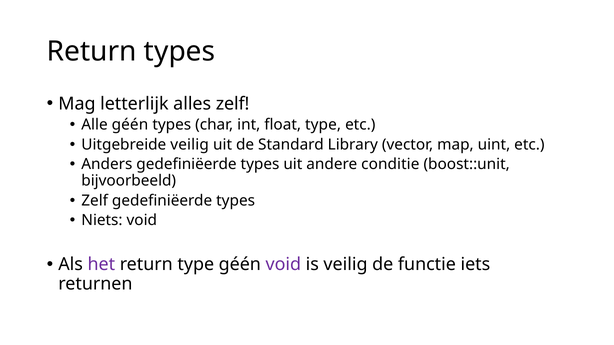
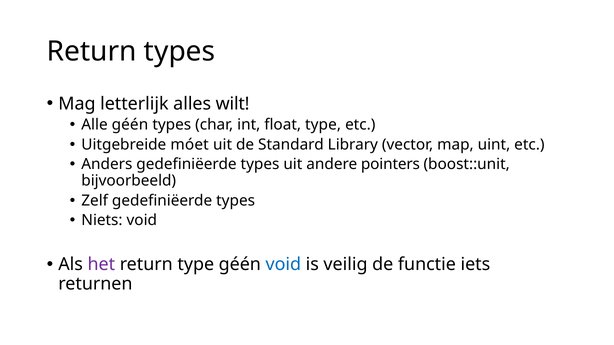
alles zelf: zelf -> wilt (233, 104)
Uitgebreide veilig: veilig -> móet (190, 145)
conditie: conditie -> pointers (390, 164)
void colour: purple -> blue (283, 265)
